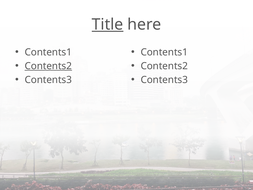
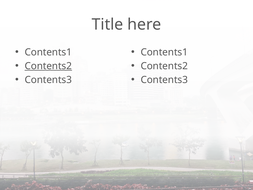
Title underline: present -> none (108, 25)
